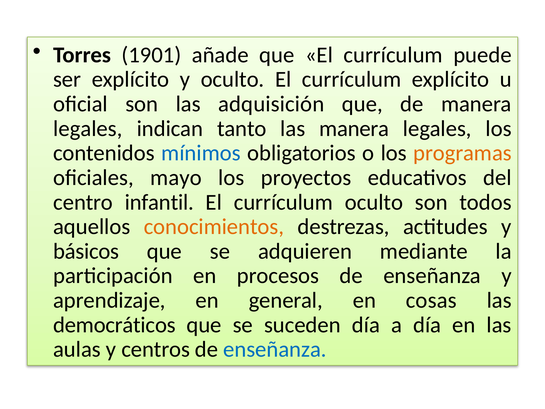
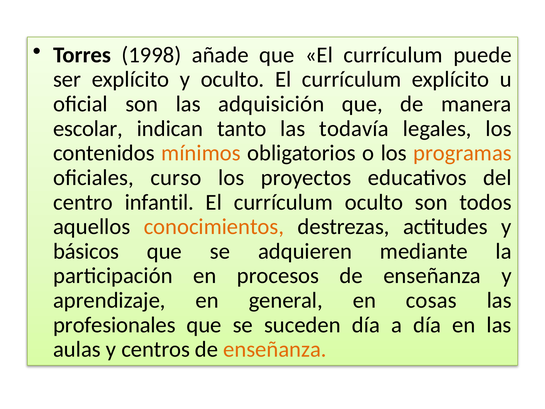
1901: 1901 -> 1998 (151, 55)
legales: legales -> escolar (88, 129)
las manera: manera -> todavía (354, 129)
mínimos colour: blue -> orange (201, 153)
mayo: mayo -> curso (176, 178)
democráticos: democráticos -> profesionales (114, 325)
enseñanza colour: blue -> orange (275, 349)
